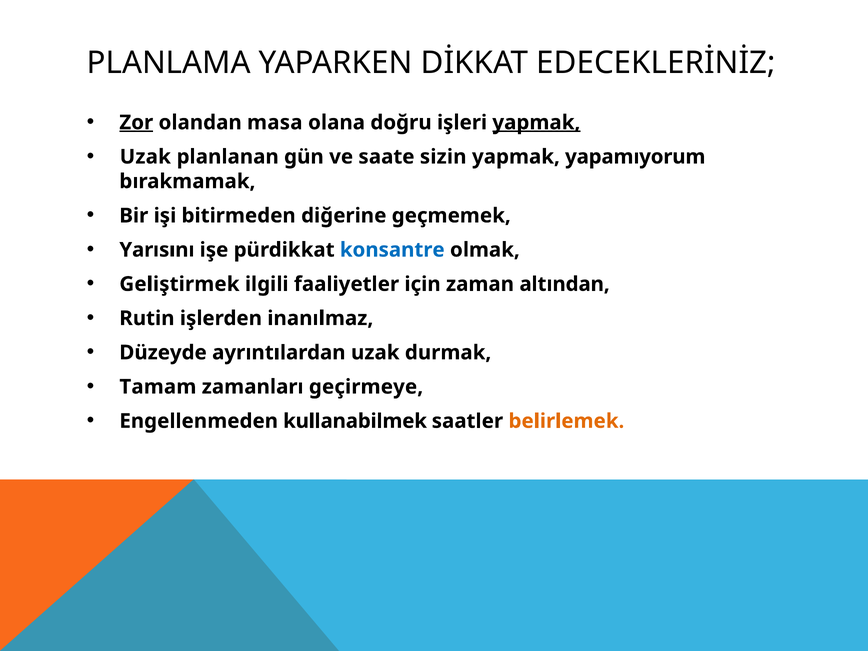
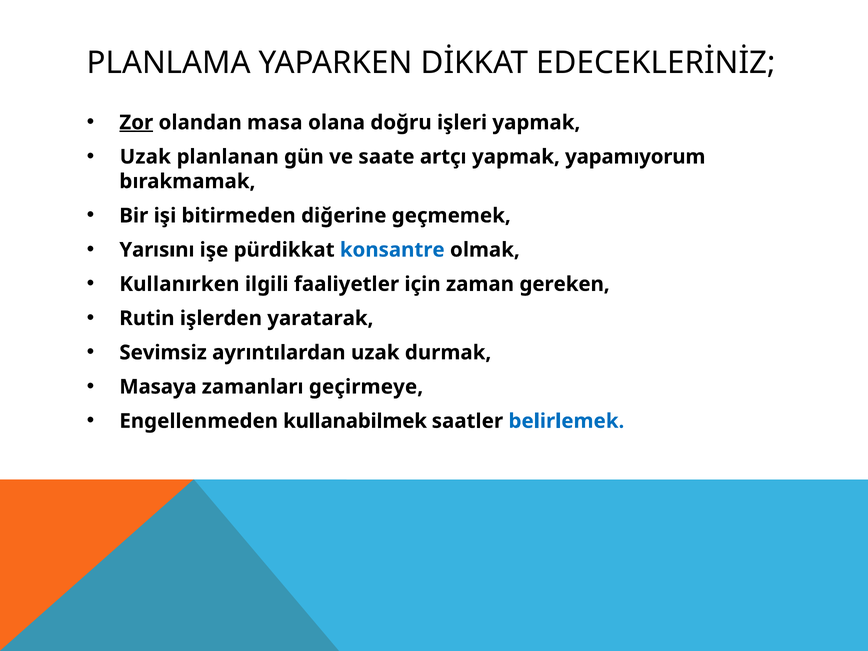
yapmak underline: present -> none (536, 123)
sizin: sizin -> artçı (443, 157)
Geliştirmek: Geliştirmek -> Kullanırken (179, 284)
altından: altından -> gereken (565, 284)
inanılmaz: inanılmaz -> yaratarak (320, 318)
Düzeyde: Düzeyde -> Sevimsiz (163, 353)
Tamam: Tamam -> Masaya (158, 387)
belirlemek colour: orange -> blue (566, 421)
